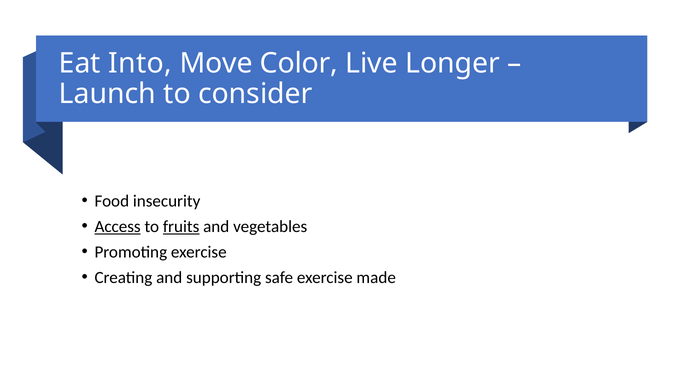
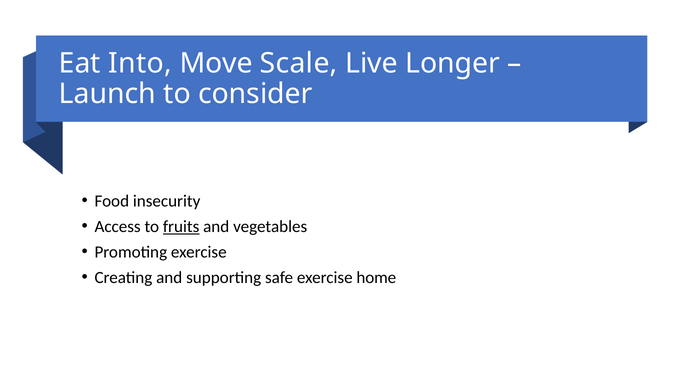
Color: Color -> Scale (299, 63)
Access underline: present -> none (118, 227)
made: made -> home (376, 278)
